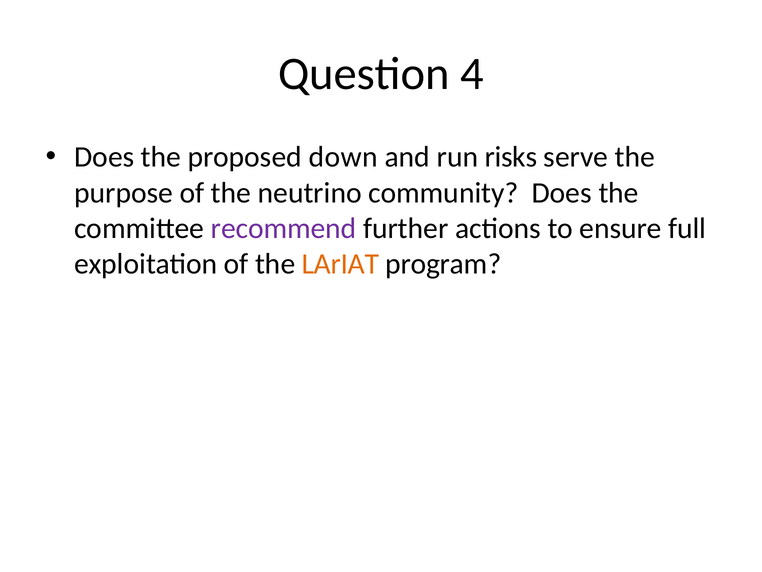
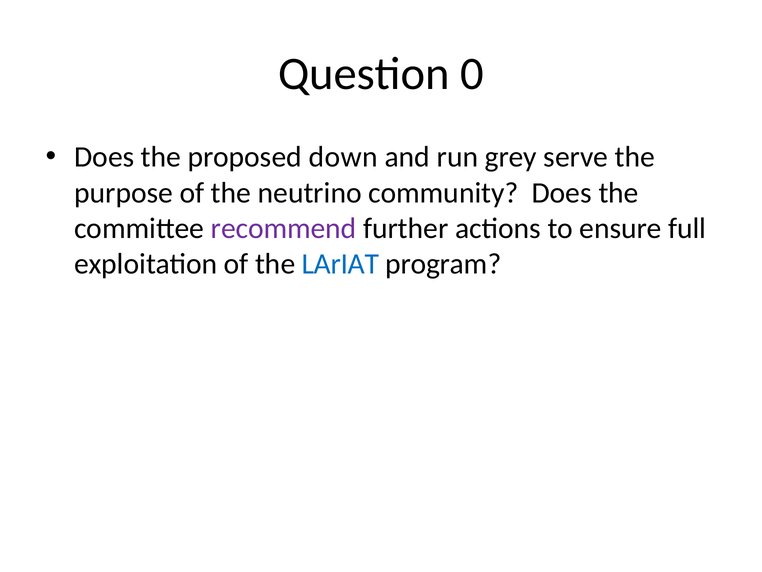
4: 4 -> 0 (472, 74)
risks: risks -> grey (511, 157)
LArIAT colour: orange -> blue (340, 264)
